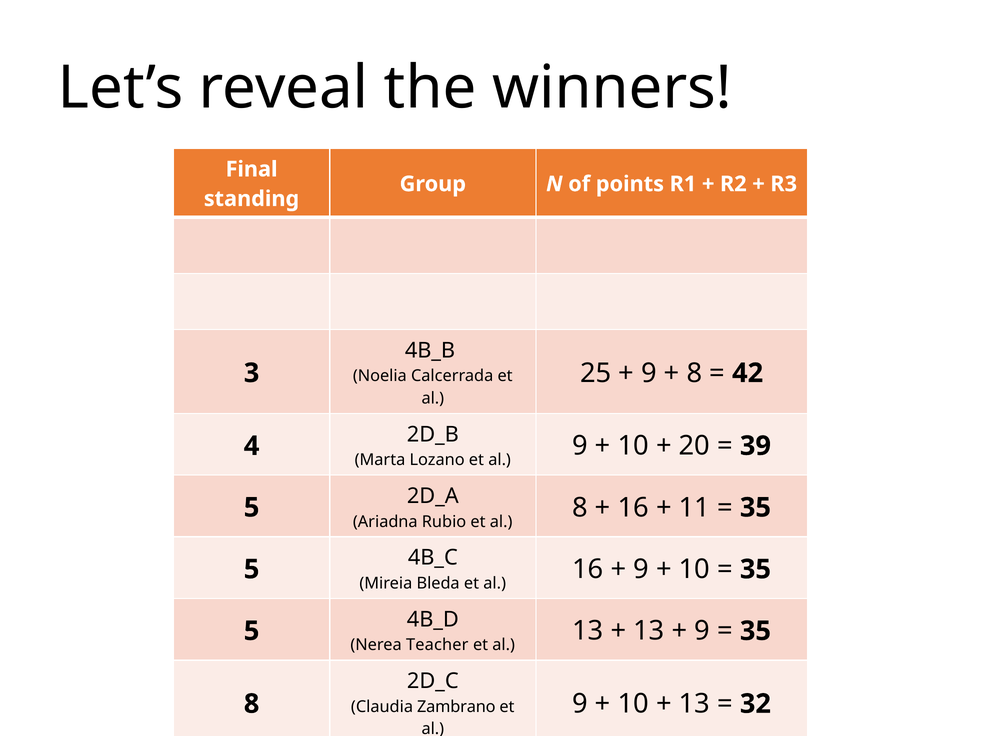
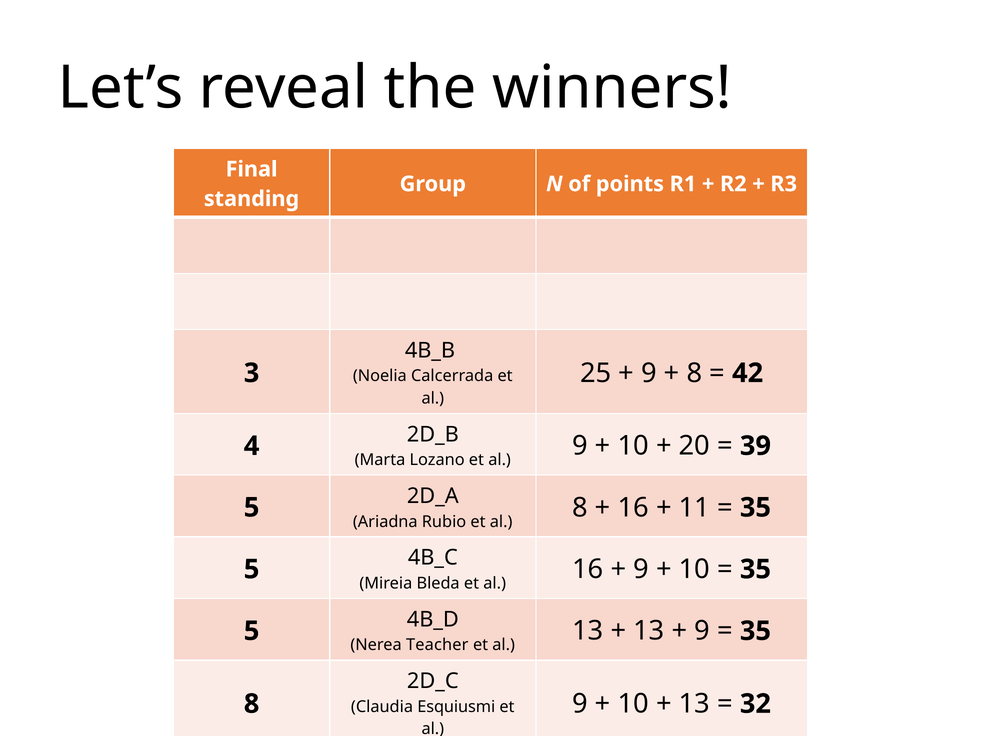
Zambrano: Zambrano -> Esquiusmi (456, 707)
